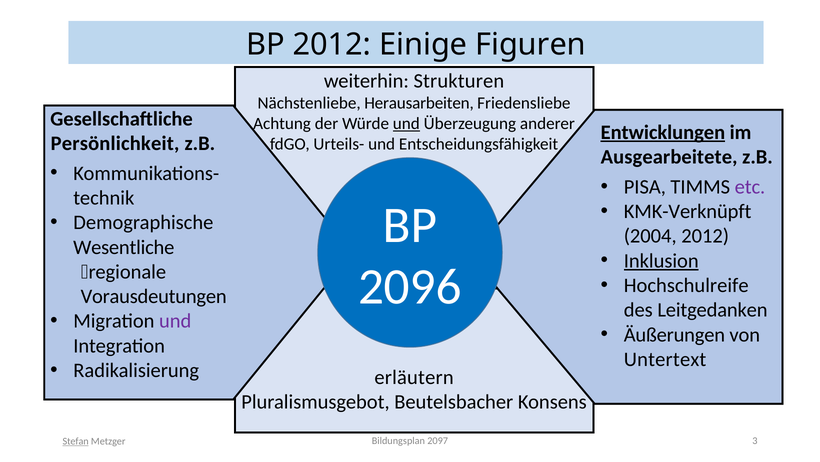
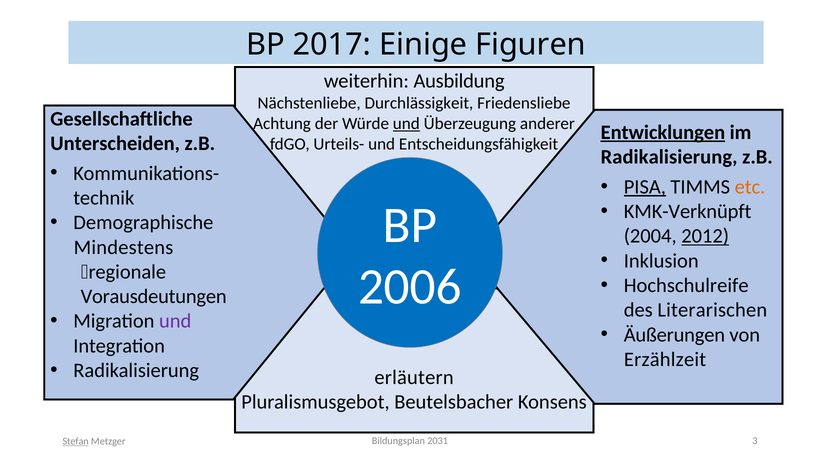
BP 2012: 2012 -> 2017 (332, 45)
Strukturen: Strukturen -> Ausbildung (459, 81)
Herausarbeiten: Herausarbeiten -> Durchlässigkeit (419, 103)
Persönlichkeit: Persönlichkeit -> Unterscheiden (115, 143)
Ausgearbeitete: Ausgearbeitete -> Radikalisierung (669, 157)
PISA underline: none -> present (645, 187)
etc colour: purple -> orange (750, 187)
2012 underline: none -> present (705, 236)
Wesentliche: Wesentliche -> Mindestens (124, 247)
Inklusion underline: present -> none (661, 260)
2096: 2096 -> 2006 (410, 286)
Leitgedanken: Leitgedanken -> Literarischen (712, 310)
Untertext: Untertext -> Erzählzeit (665, 359)
2097: 2097 -> 2031 (438, 440)
